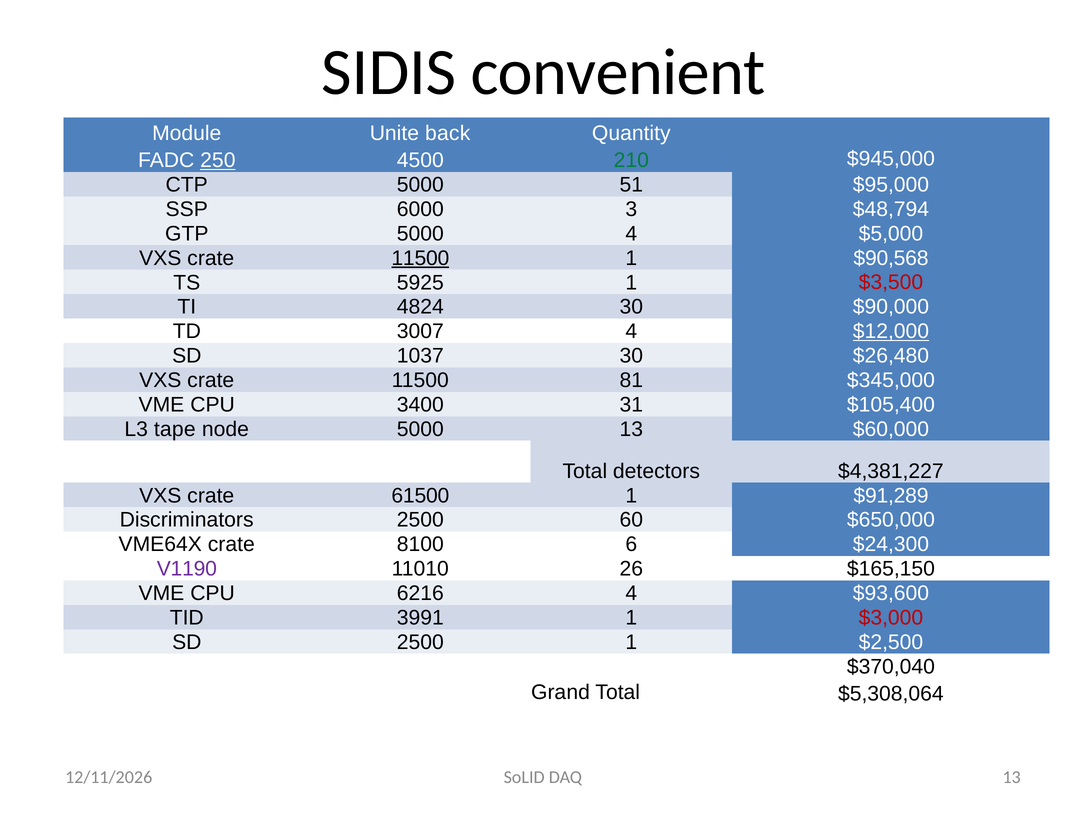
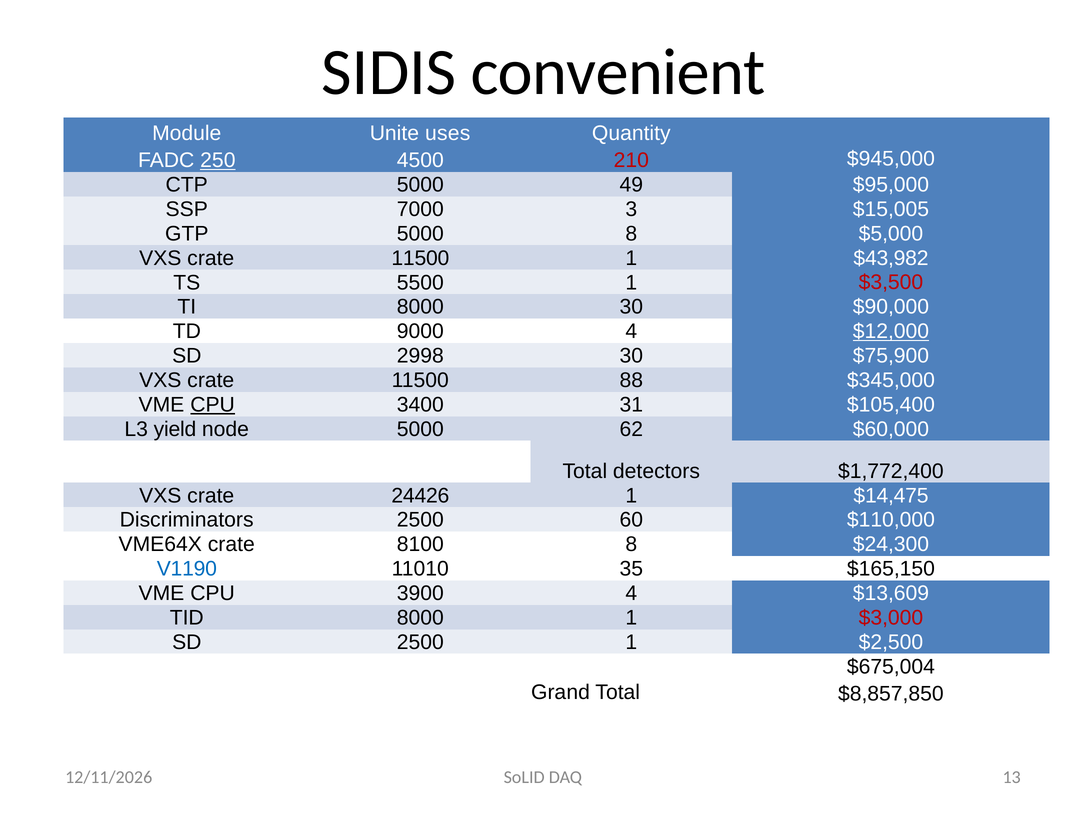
back: back -> uses (448, 133)
210 colour: green -> red (631, 160)
51: 51 -> 49 (631, 185)
6000: 6000 -> 7000 (420, 209)
$48,794: $48,794 -> $15,005 (891, 209)
5000 4: 4 -> 8 (631, 234)
11500 underline: present -> none (420, 258)
$90,568: $90,568 -> $43,982 (891, 258)
5925: 5925 -> 5500 (420, 283)
TI 4824: 4824 -> 8000 (420, 307)
3007: 3007 -> 9000 (420, 332)
1037: 1037 -> 2998 (420, 356)
$26,480: $26,480 -> $75,900 (891, 356)
81: 81 -> 88 (631, 381)
CPU underline: none -> present (213, 405)
tape: tape -> yield (175, 429)
5000 13: 13 -> 62 (631, 429)
$4,381,227: $4,381,227 -> $1,772,400 (891, 471)
61500: 61500 -> 24426 (420, 496)
$91,289: $91,289 -> $14,475 (891, 496)
$650,000: $650,000 -> $110,000 (891, 520)
8100 6: 6 -> 8 (631, 545)
V1190 colour: purple -> blue (187, 569)
26: 26 -> 35 (631, 569)
6216: 6216 -> 3900 (420, 594)
$93,600: $93,600 -> $13,609 (891, 594)
TID 3991: 3991 -> 8000 (420, 618)
$370,040: $370,040 -> $675,004 (891, 667)
$5,308,064: $5,308,064 -> $8,857,850 (891, 694)
